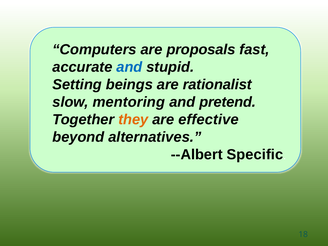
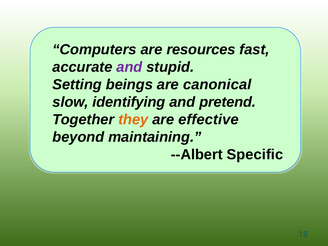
proposals: proposals -> resources (201, 50)
and colour: blue -> purple (129, 67)
rationalist: rationalist -> canonical (217, 85)
mentoring: mentoring -> identifying (129, 102)
alternatives: alternatives -> maintaining (155, 137)
